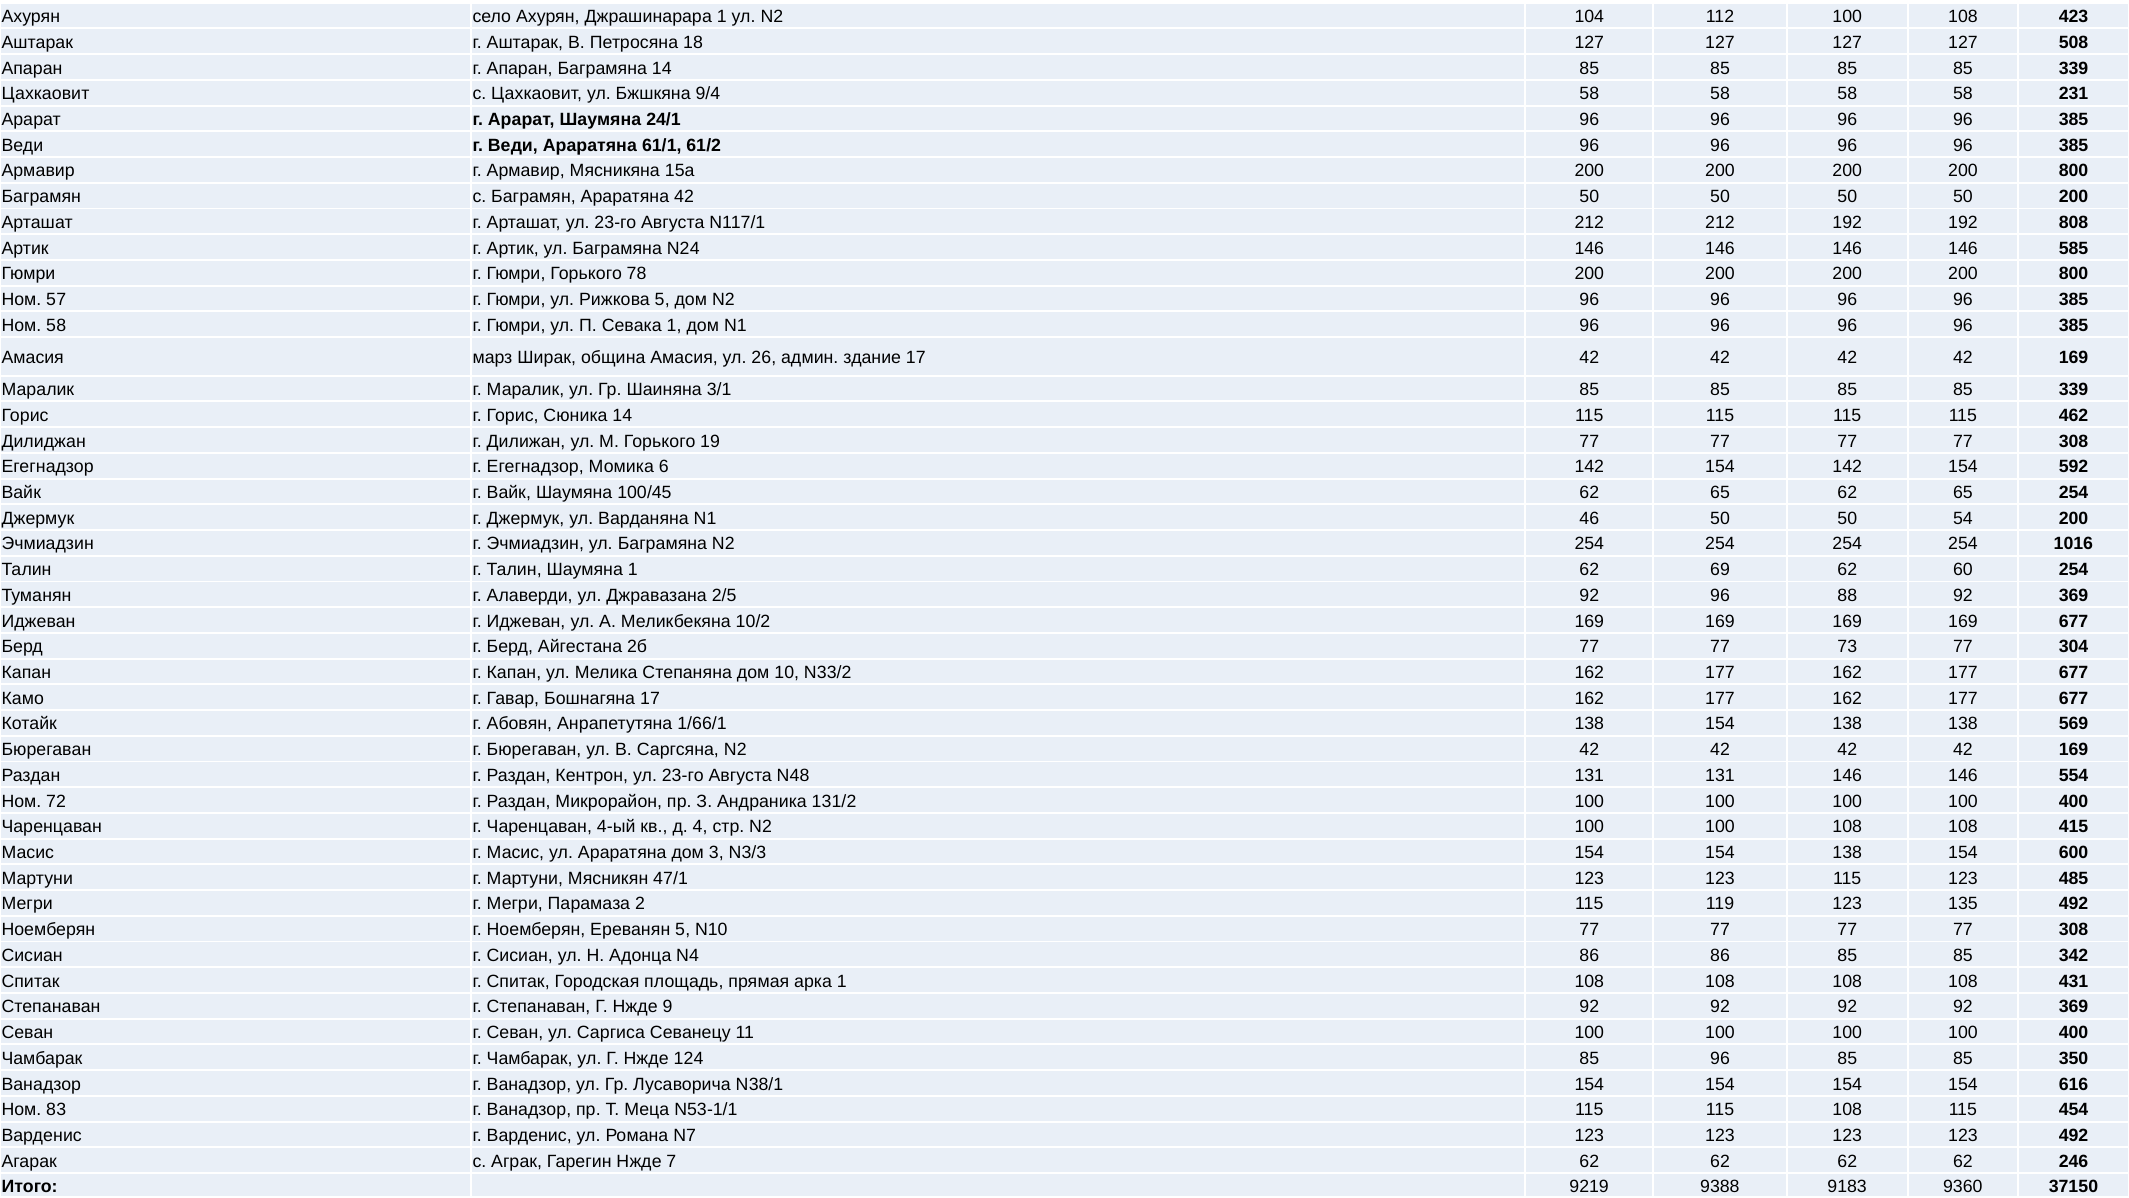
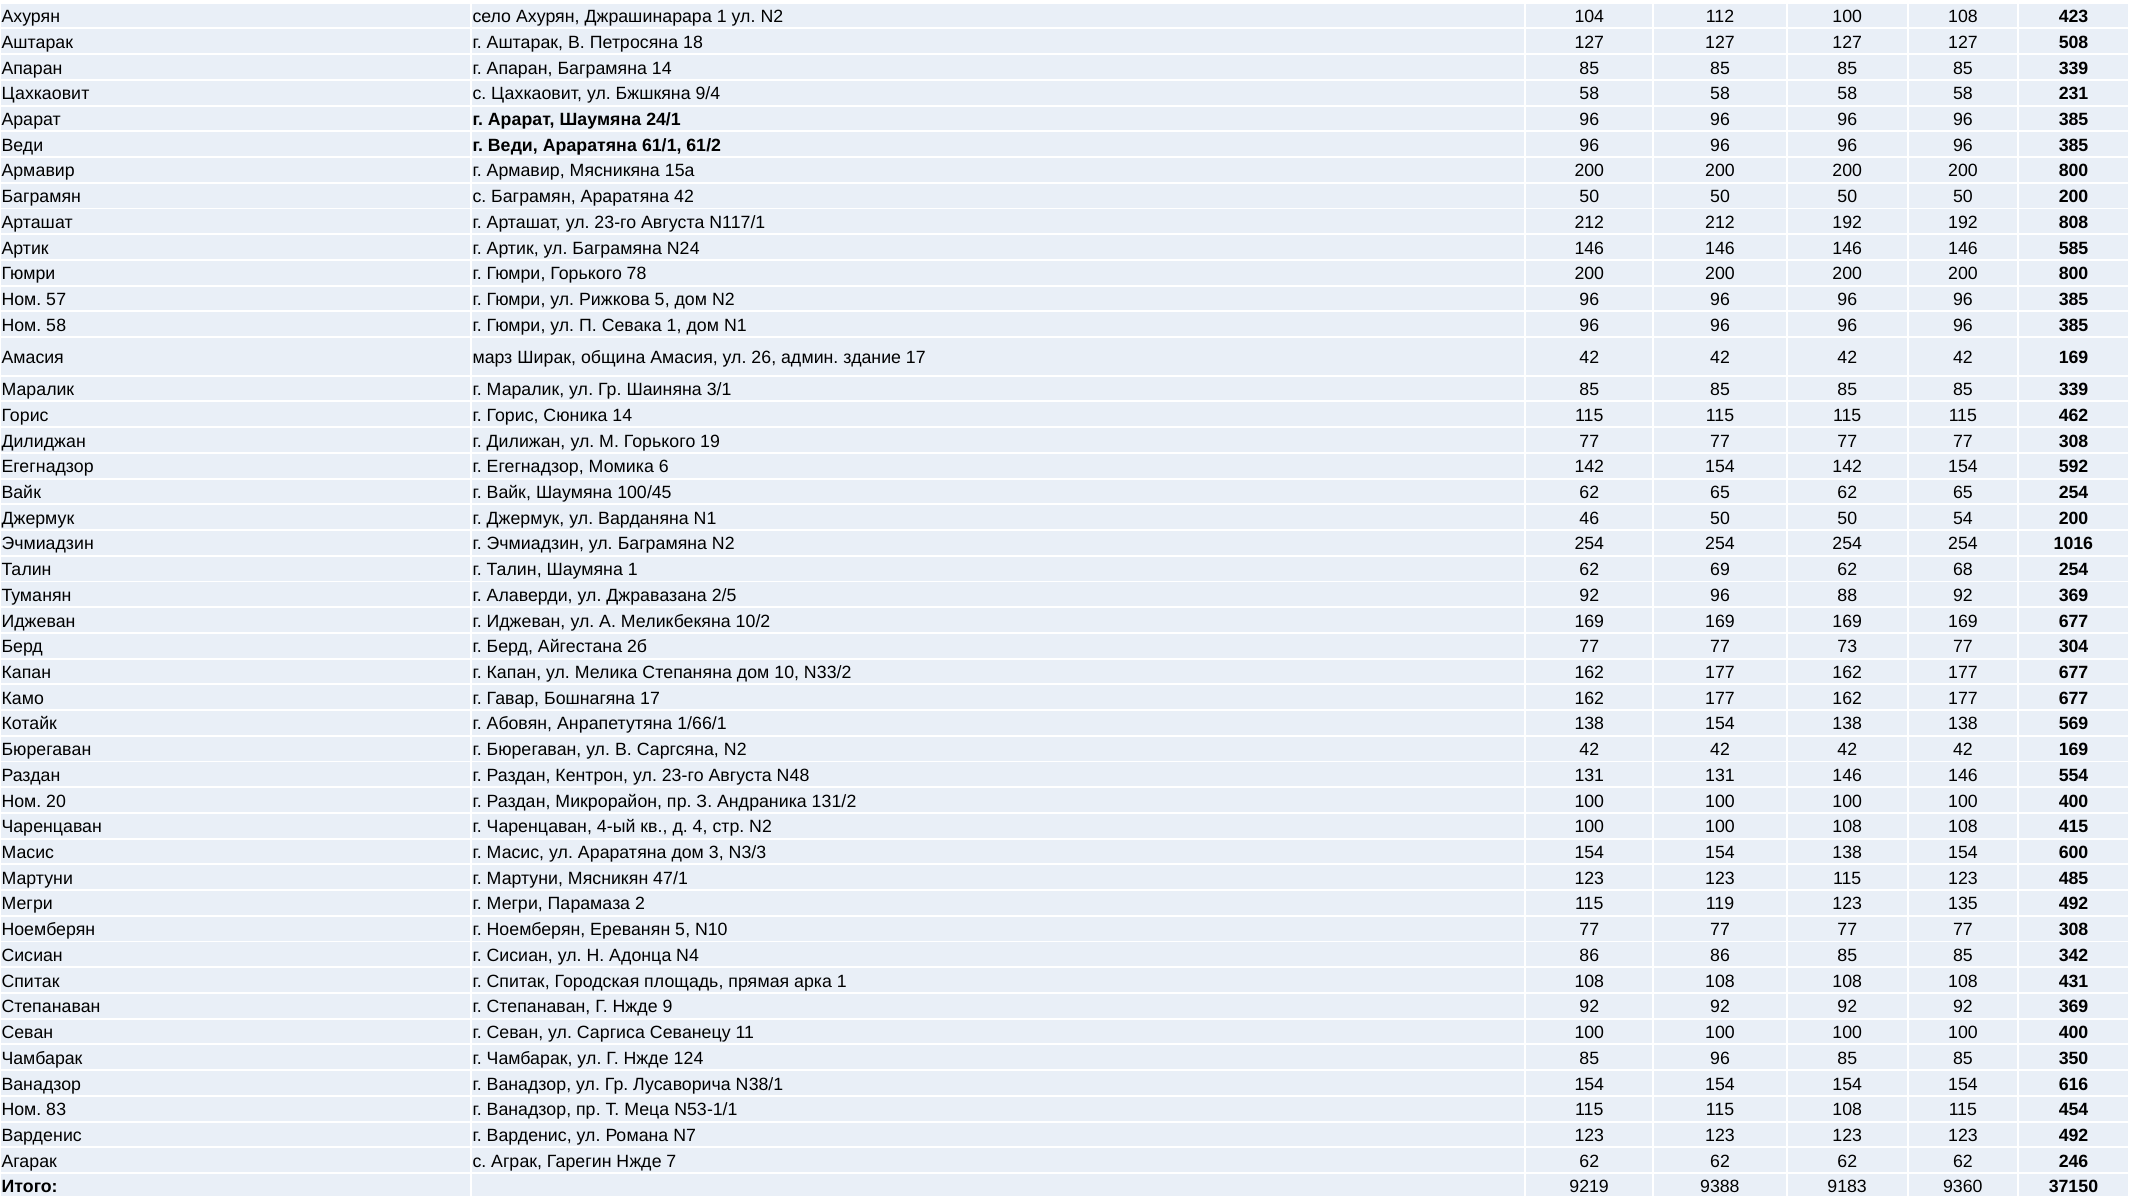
60: 60 -> 68 (1963, 570)
72: 72 -> 20 (56, 801)
